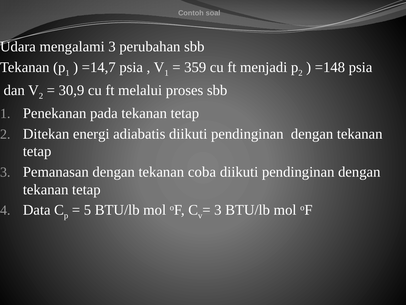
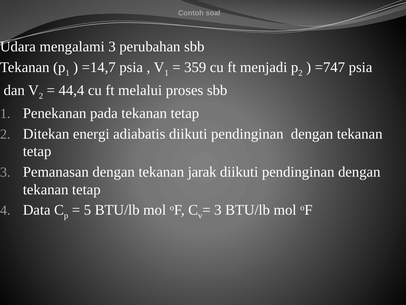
=148: =148 -> =747 (330, 67)
30,9: 30,9 -> 44,4 (71, 90)
coba: coba -> jarak (202, 172)
